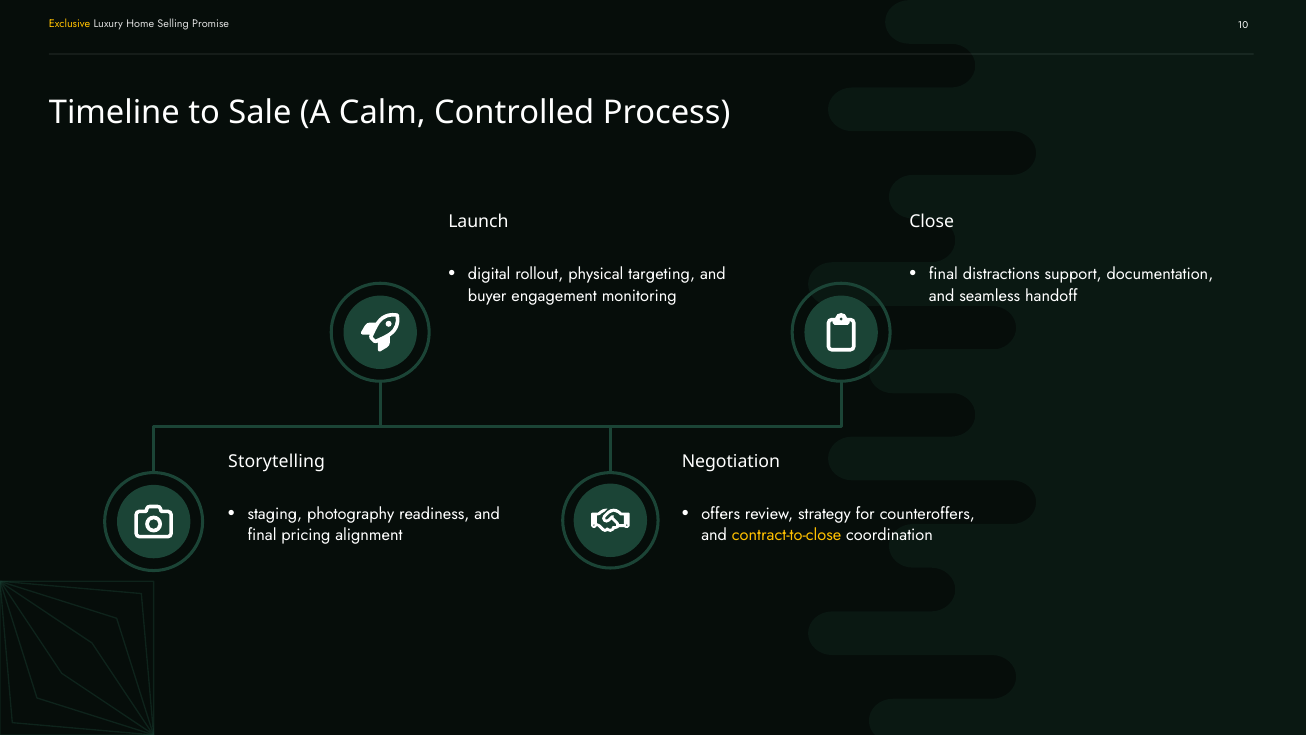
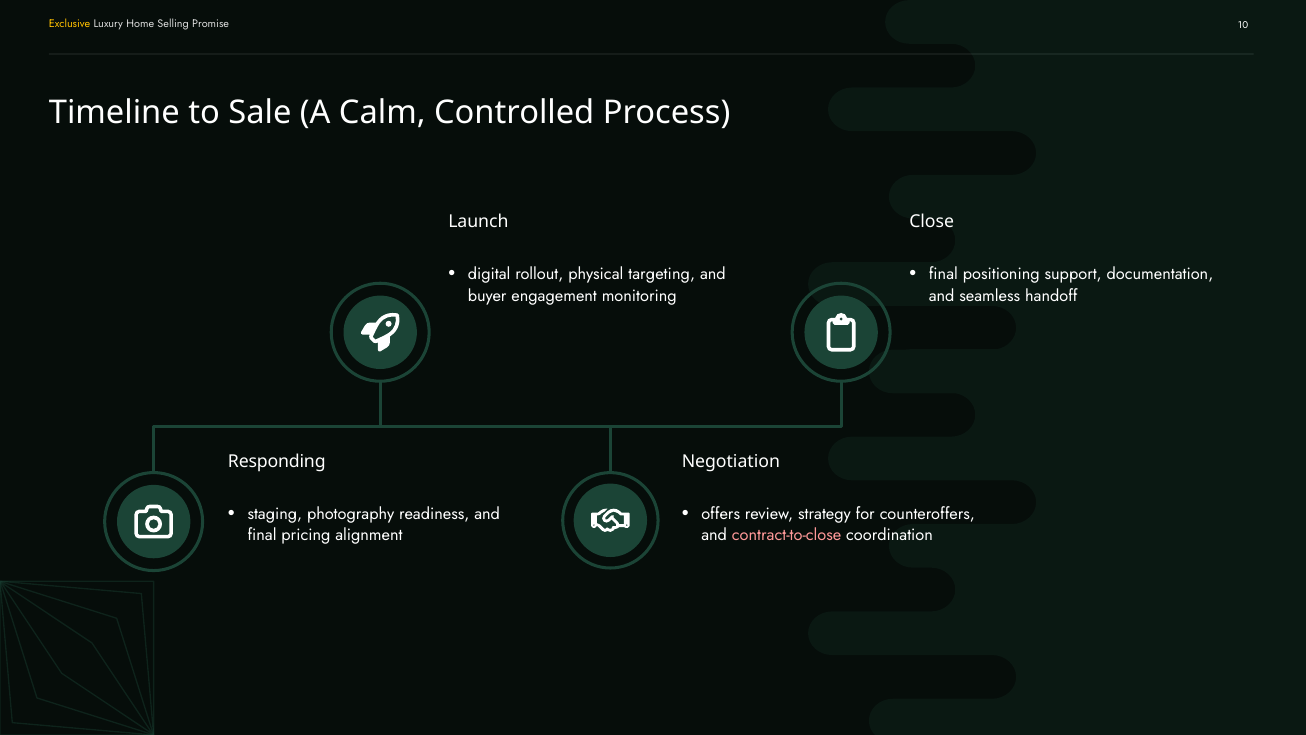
distractions: distractions -> positioning (1001, 274)
Storytelling: Storytelling -> Responding (277, 461)
contract-to-close colour: yellow -> pink (787, 535)
